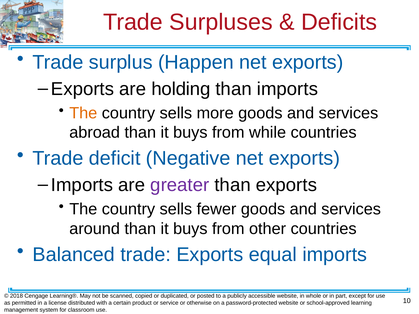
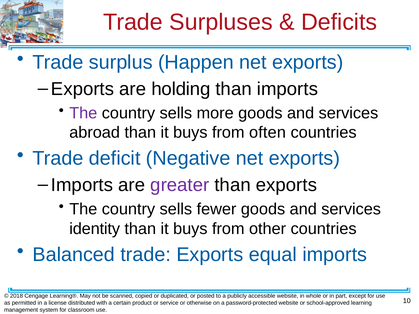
The colour: orange -> purple (83, 113)
while: while -> often (267, 133)
around: around -> identity (95, 229)
